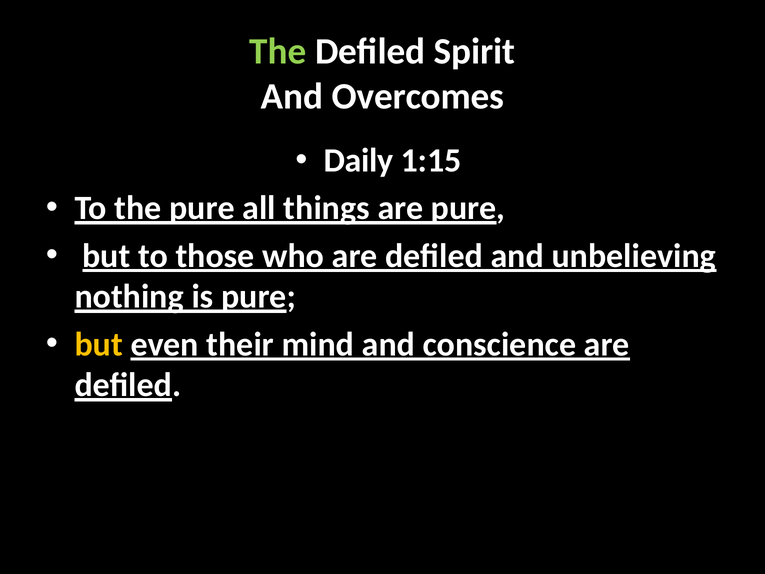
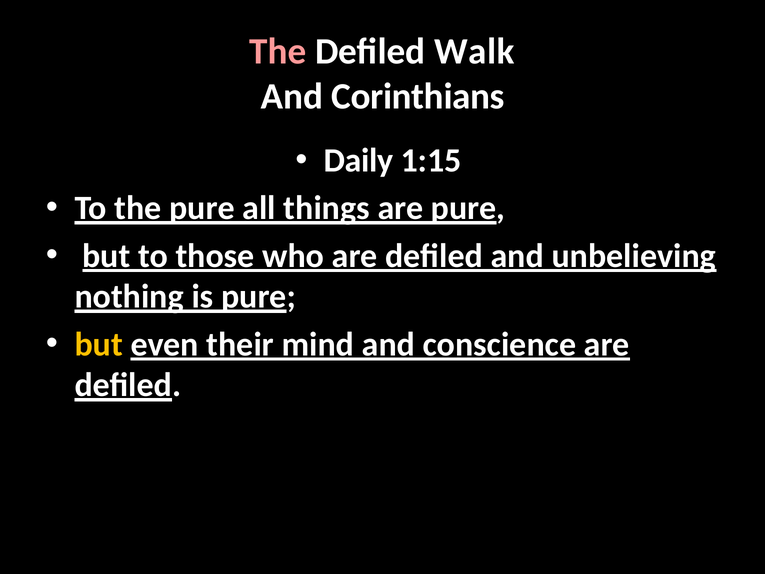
The colour: light green -> pink (278, 52)
Spirit: Spirit -> Walk (474, 52)
Overcomes: Overcomes -> Corinthians (418, 96)
